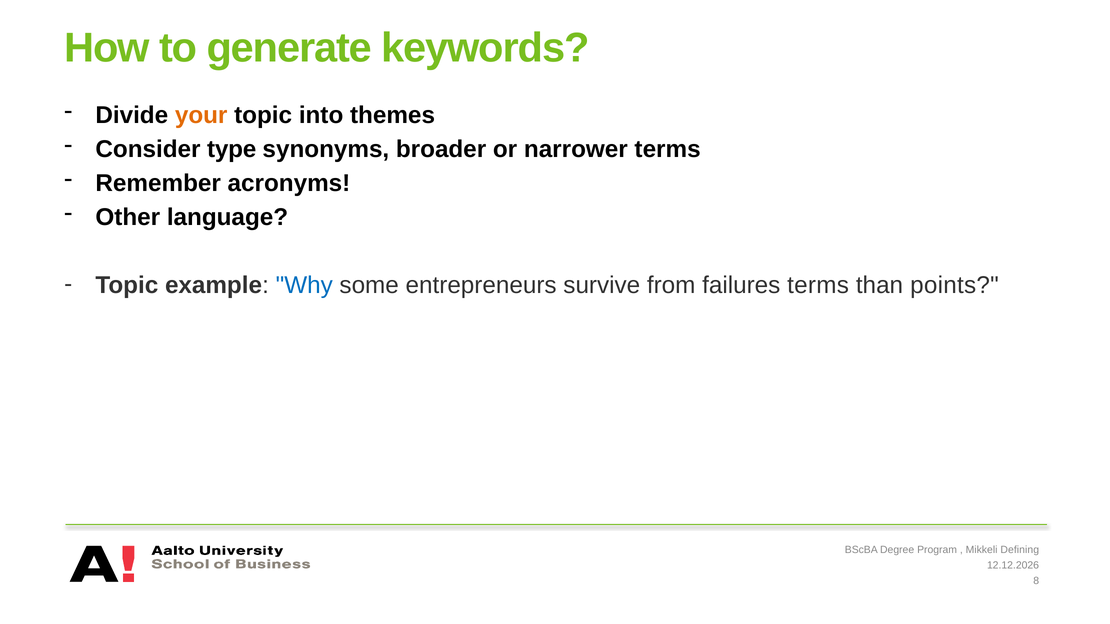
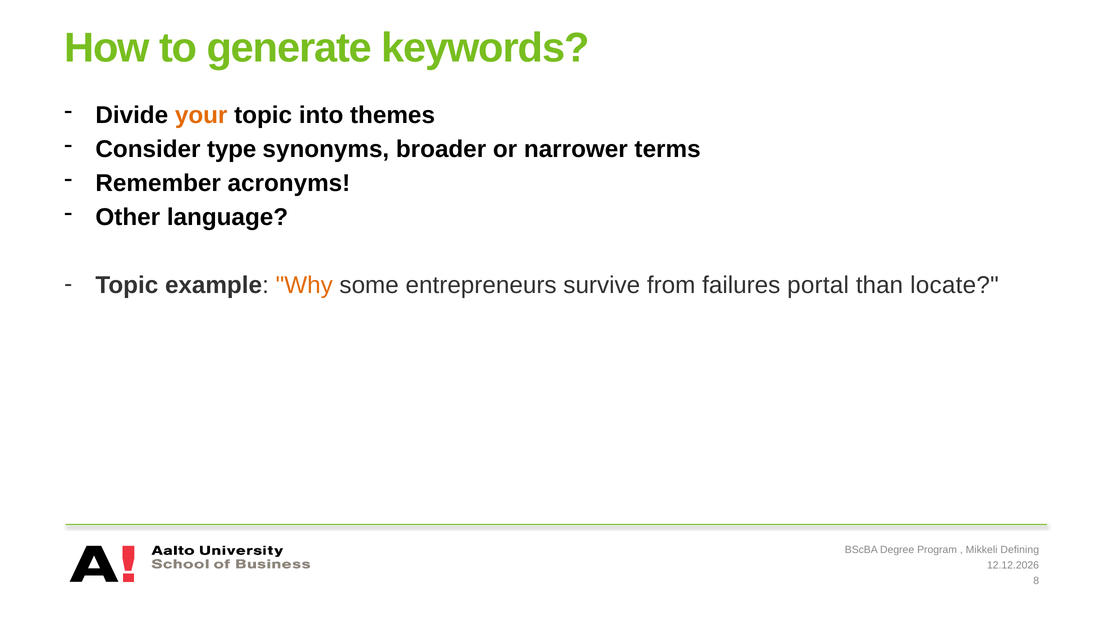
Why colour: blue -> orange (304, 285)
failures terms: terms -> portal (818, 285)
points: points -> locate (954, 285)
